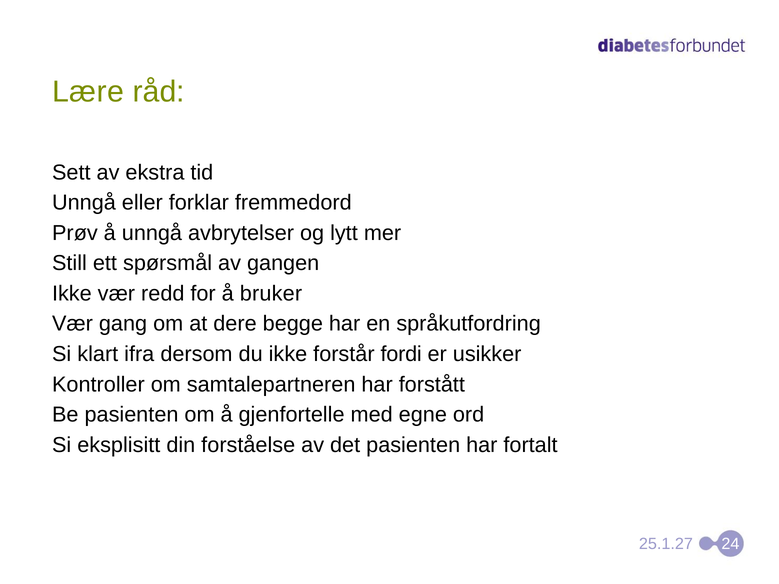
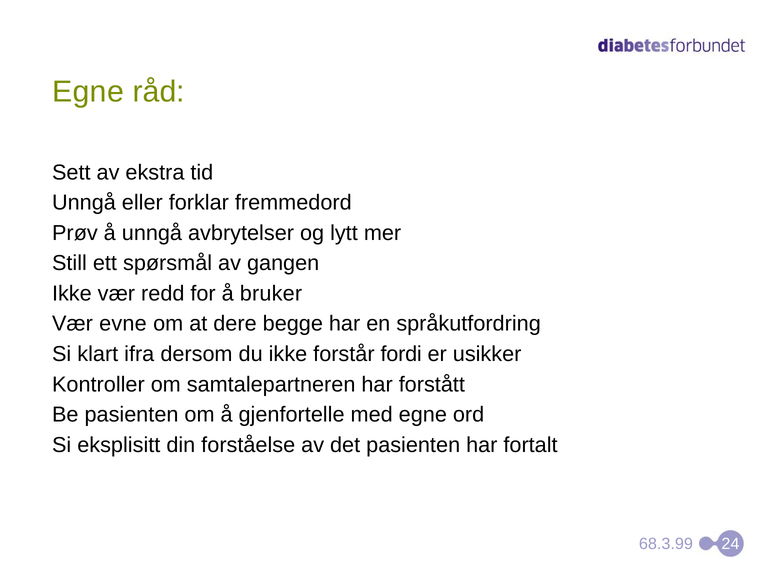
Lære: Lære -> Egne (88, 92)
gang: gang -> evne (123, 324)
25.1.27: 25.1.27 -> 68.3.99 (666, 544)
